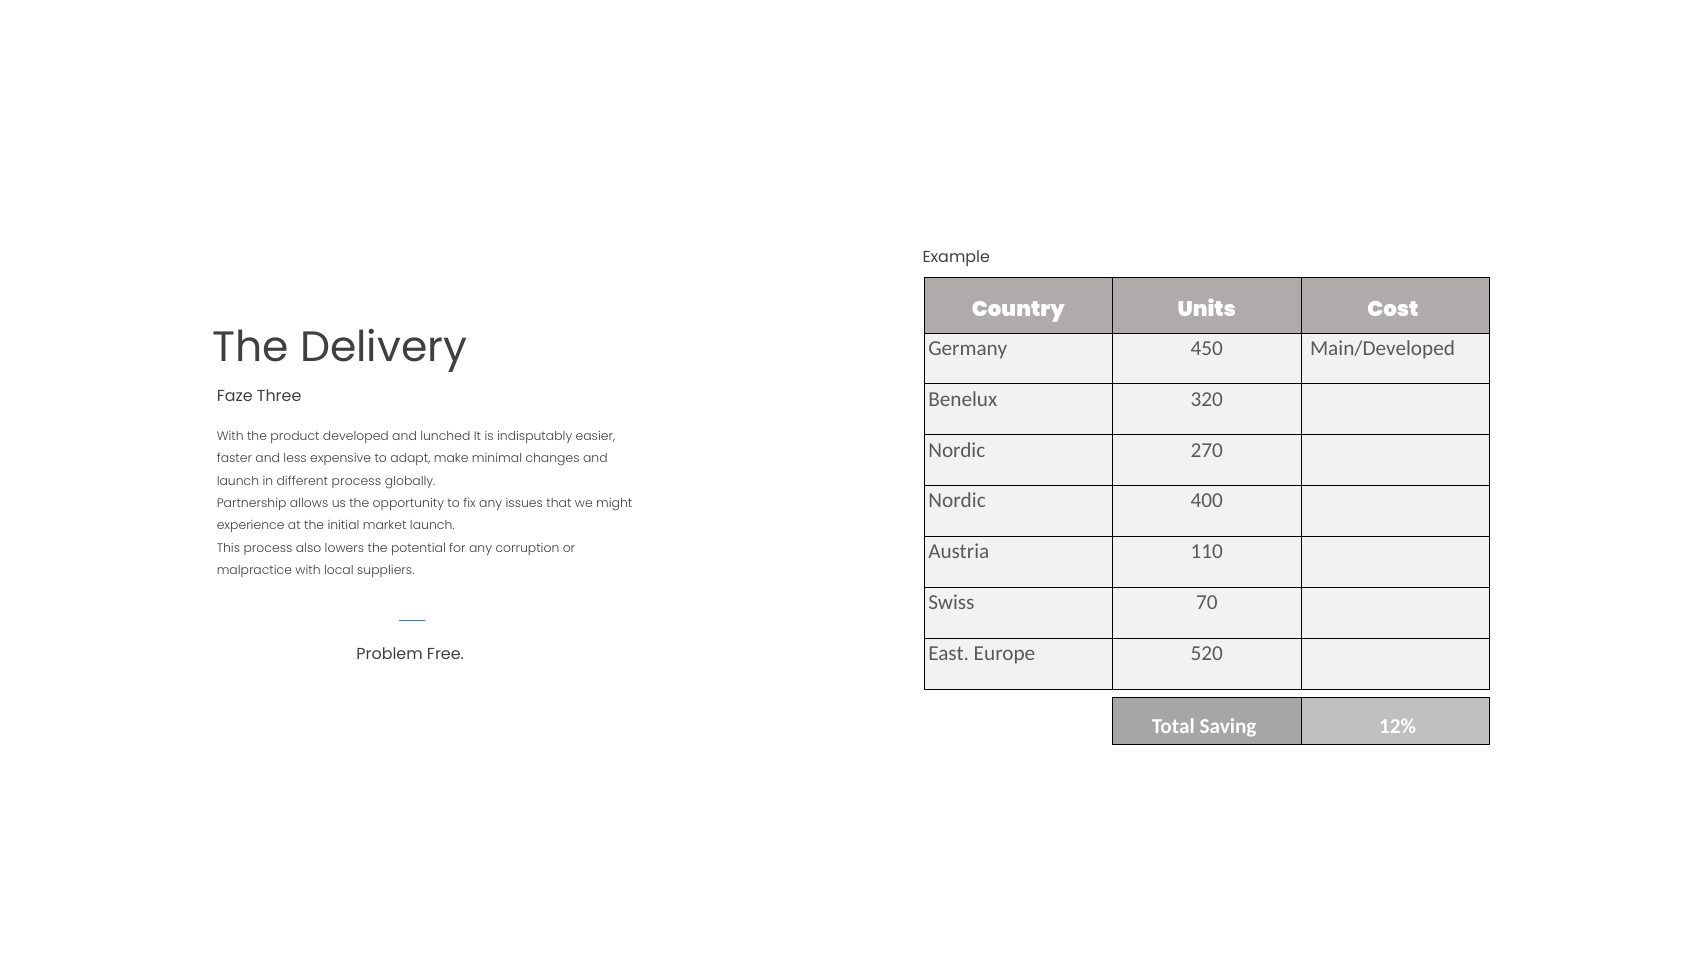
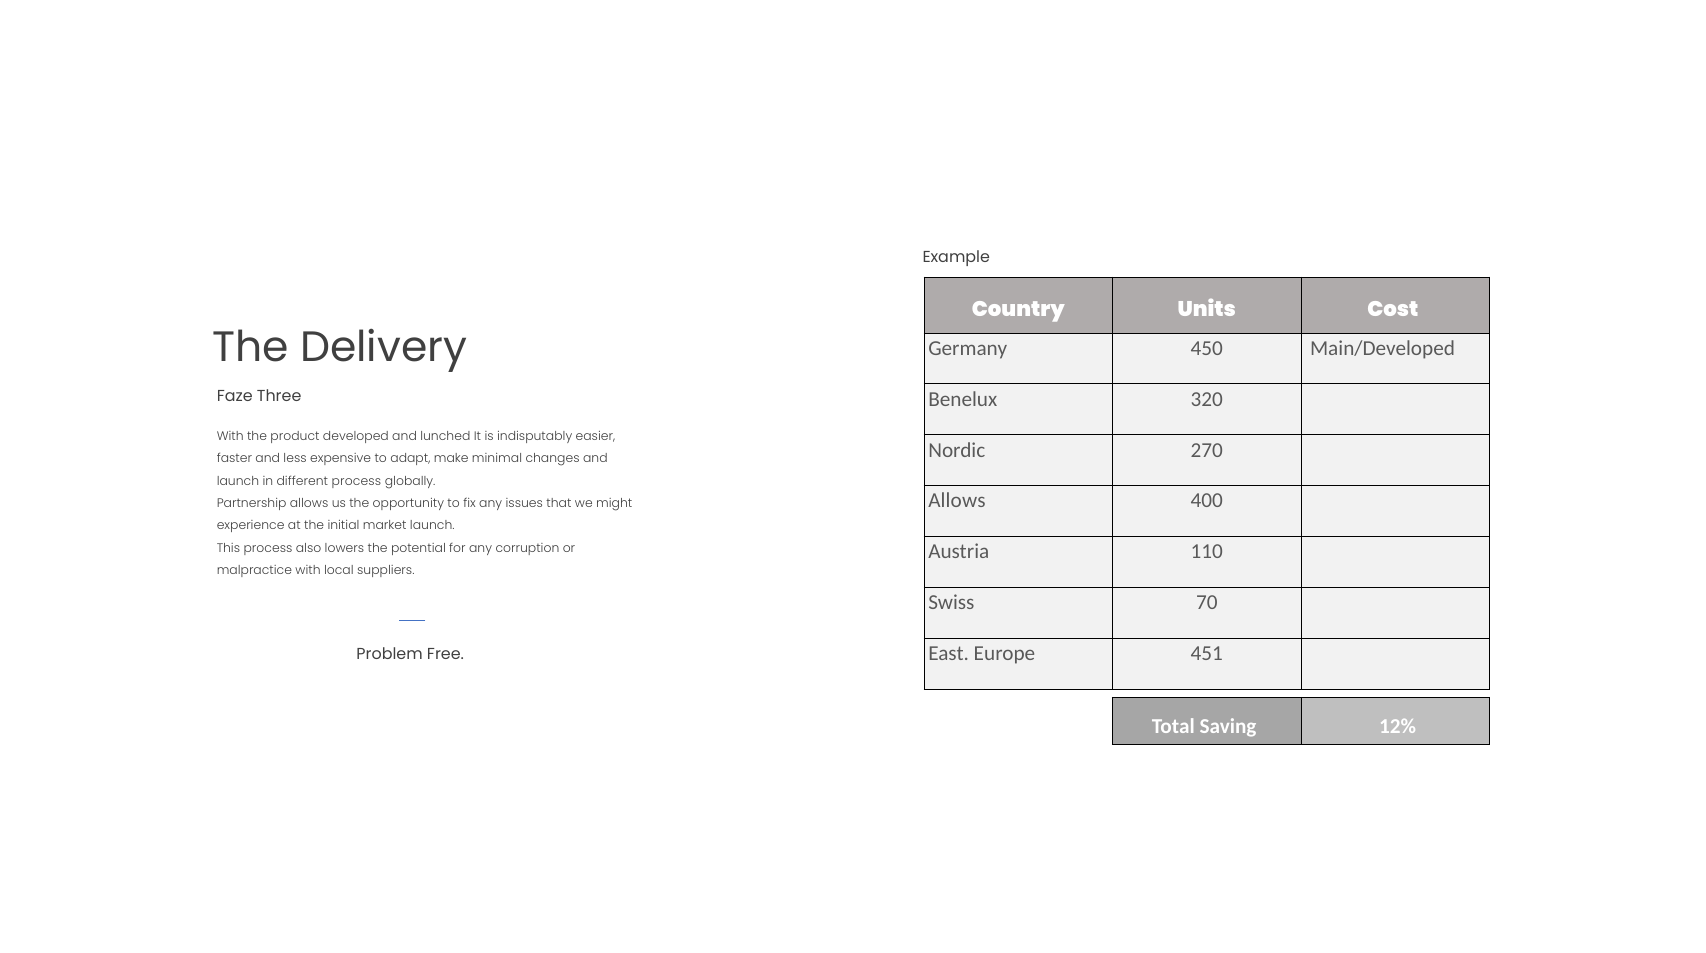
Nordic: Nordic -> Allows (957, 501)
520: 520 -> 451 (1207, 654)
